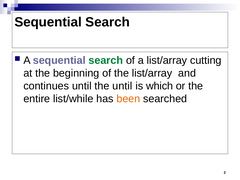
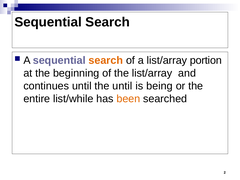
search colour: green -> orange (106, 60)
cutting: cutting -> portion (206, 60)
which: which -> being (159, 86)
